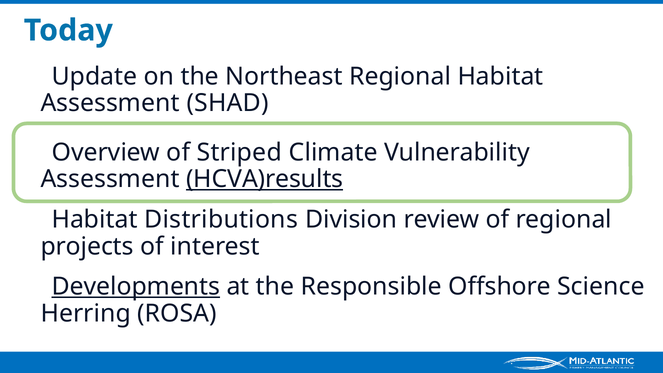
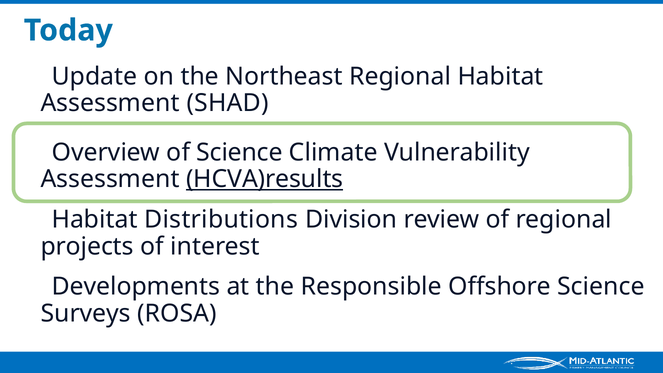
of Striped: Striped -> Science (240, 152)
Developments underline: present -> none (136, 287)
Herring: Herring -> Surveys (86, 314)
